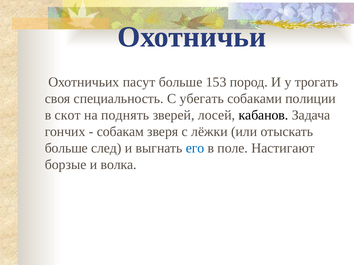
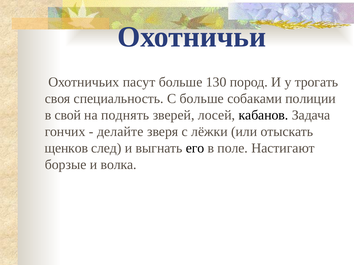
153: 153 -> 130 (216, 82)
С убегать: убегать -> больше (202, 99)
скот: скот -> свой (68, 115)
собакам: собакам -> делайте (120, 132)
больше: больше -> щенков (66, 148)
его colour: blue -> black (195, 148)
